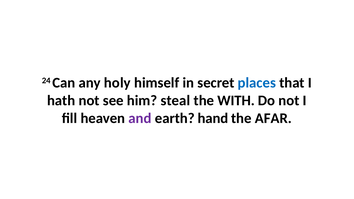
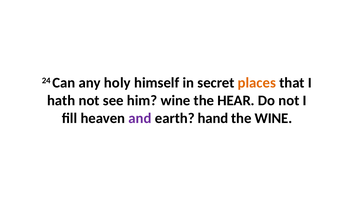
places colour: blue -> orange (257, 83)
him steal: steal -> wine (175, 101)
WITH: WITH -> HEAR (236, 101)
the AFAR: AFAR -> WINE (273, 118)
